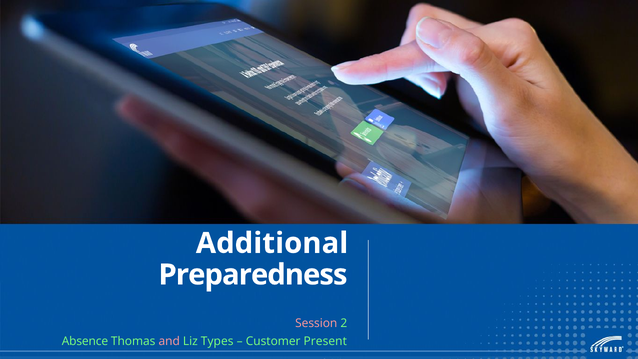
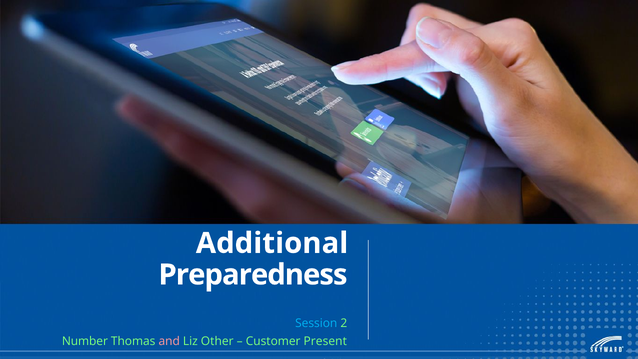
Session colour: pink -> light blue (316, 323)
Absence: Absence -> Number (85, 341)
Types: Types -> Other (217, 341)
